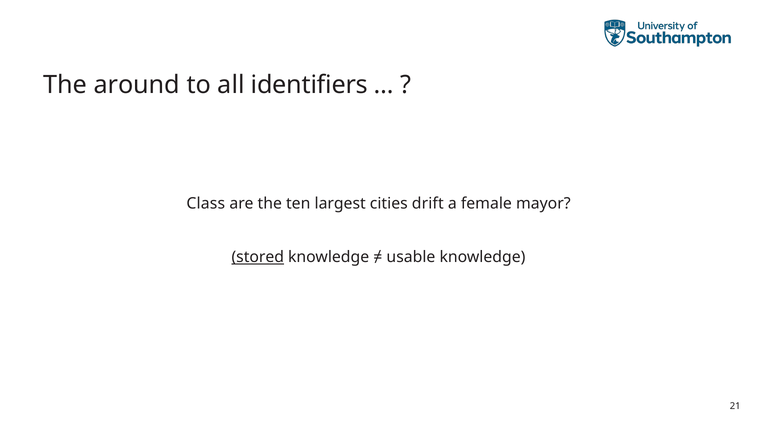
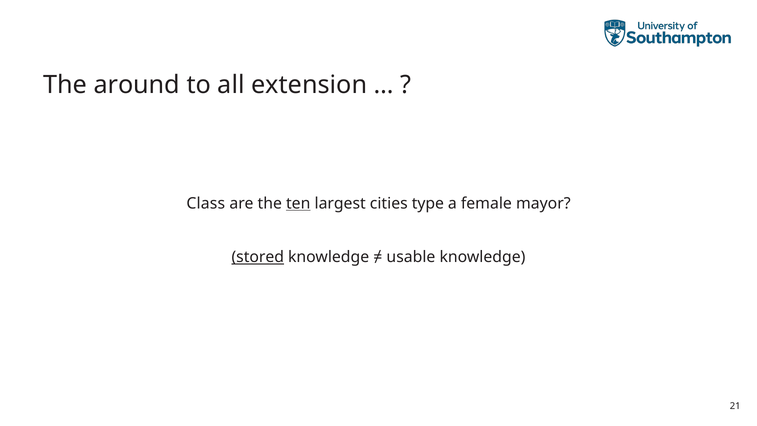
identifiers: identifiers -> extension (309, 85)
ten underline: none -> present (298, 203)
drift: drift -> type (428, 203)
